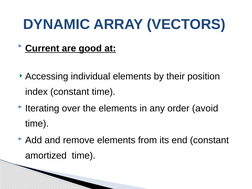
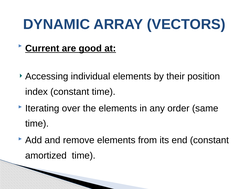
avoid: avoid -> same (205, 108)
